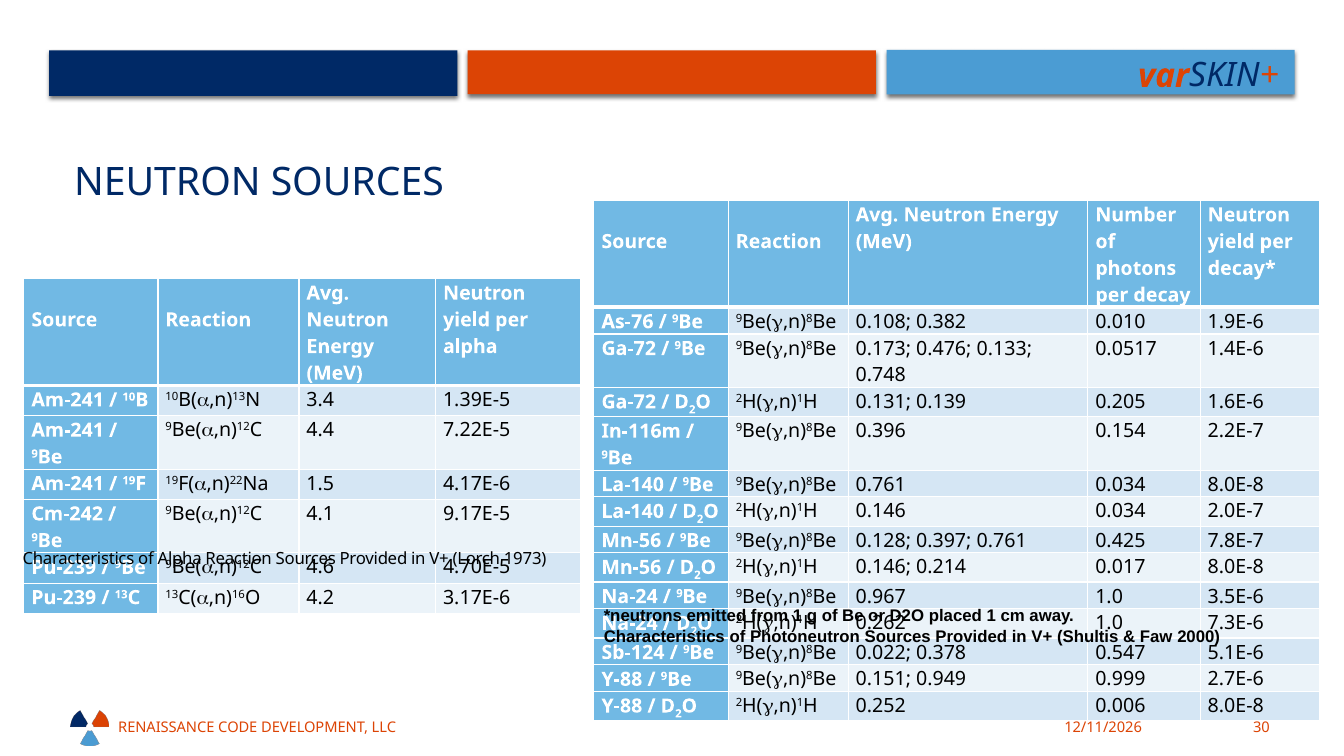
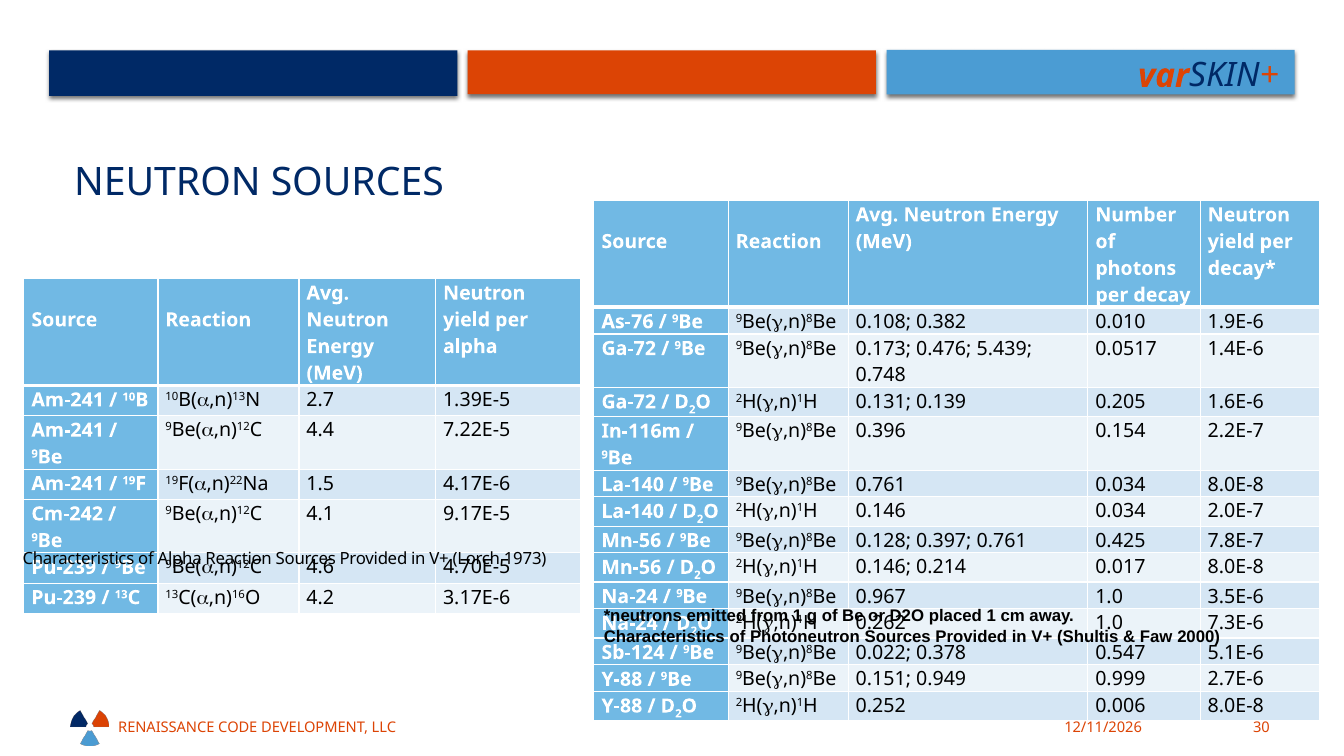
0.133: 0.133 -> 5.439 (1004, 349)
3.4: 3.4 -> 2.7 (320, 400)
